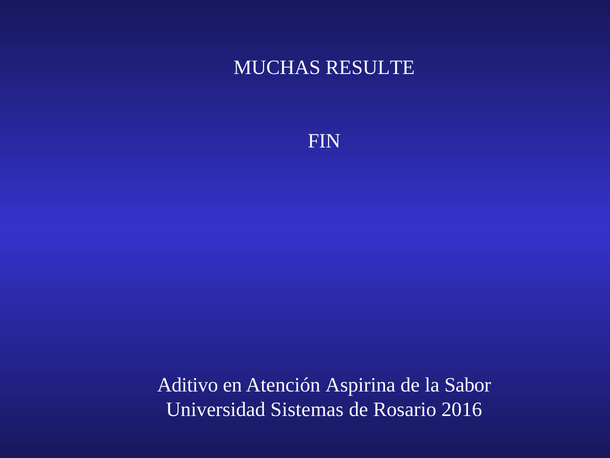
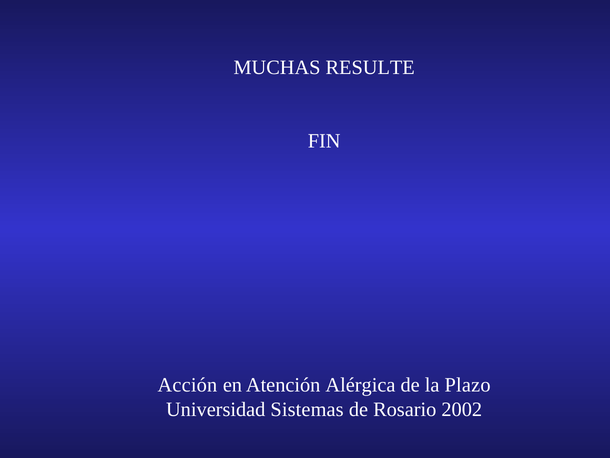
Aditivo: Aditivo -> Acción (187, 385)
Aspirina: Aspirina -> Alérgica (360, 385)
Sabor: Sabor -> Plazo (468, 385)
2016: 2016 -> 2002 (462, 409)
